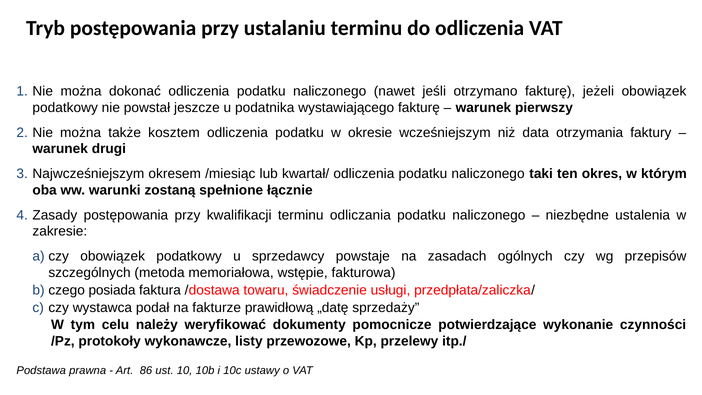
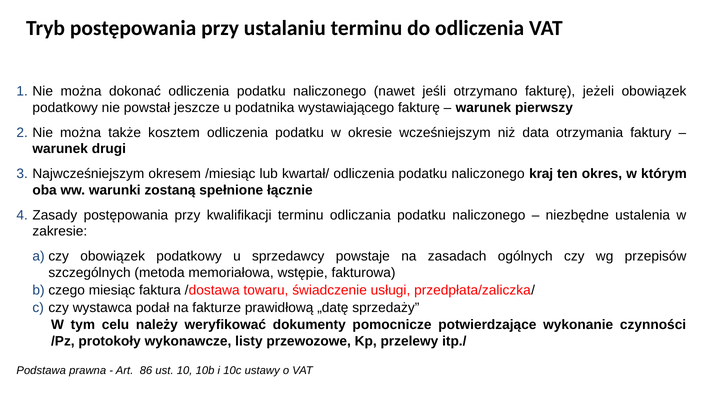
taki: taki -> kraj (541, 174)
posiada: posiada -> miesiąc (112, 290)
